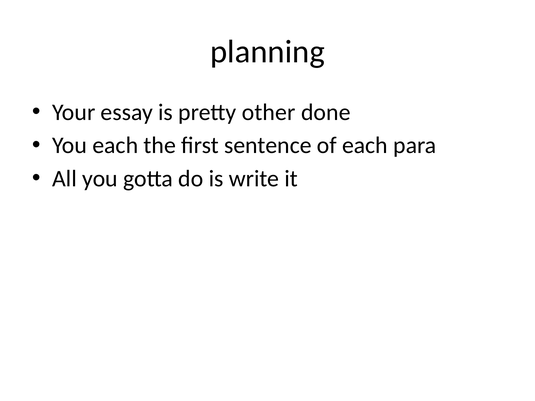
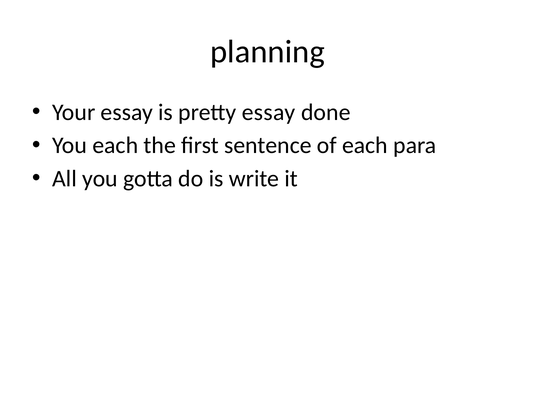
pretty other: other -> essay (269, 112)
